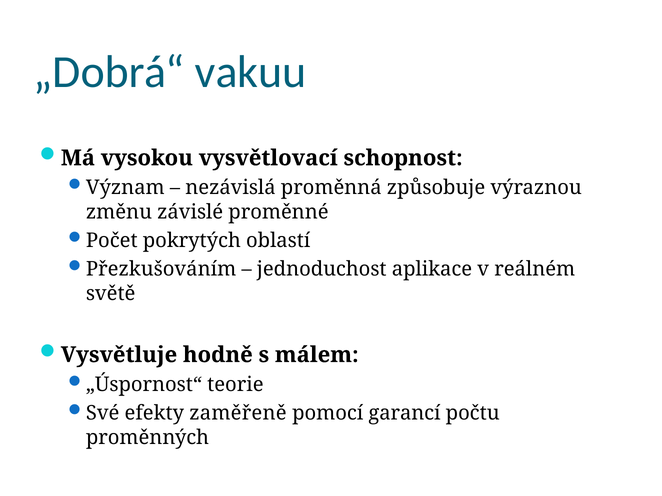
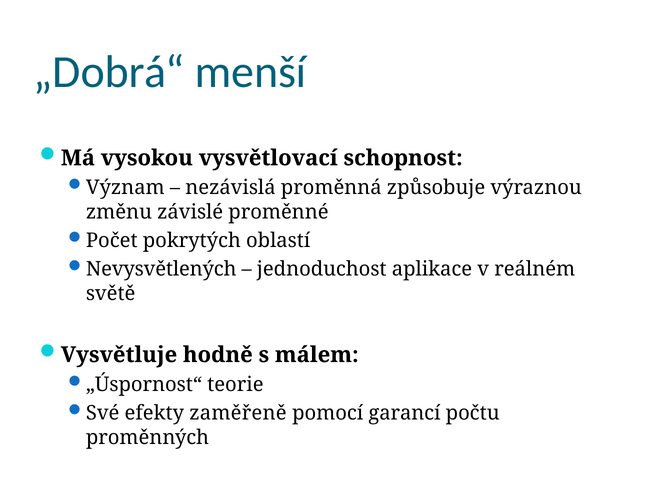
vakuu: vakuu -> menší (251, 72)
Přezkušováním: Přezkušováním -> Nevysvětlených (161, 269)
